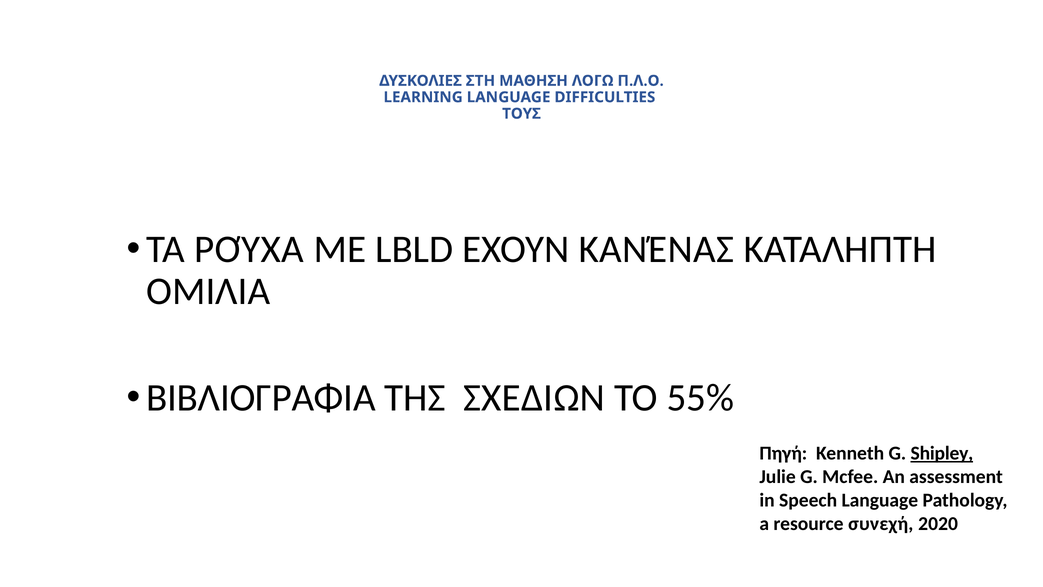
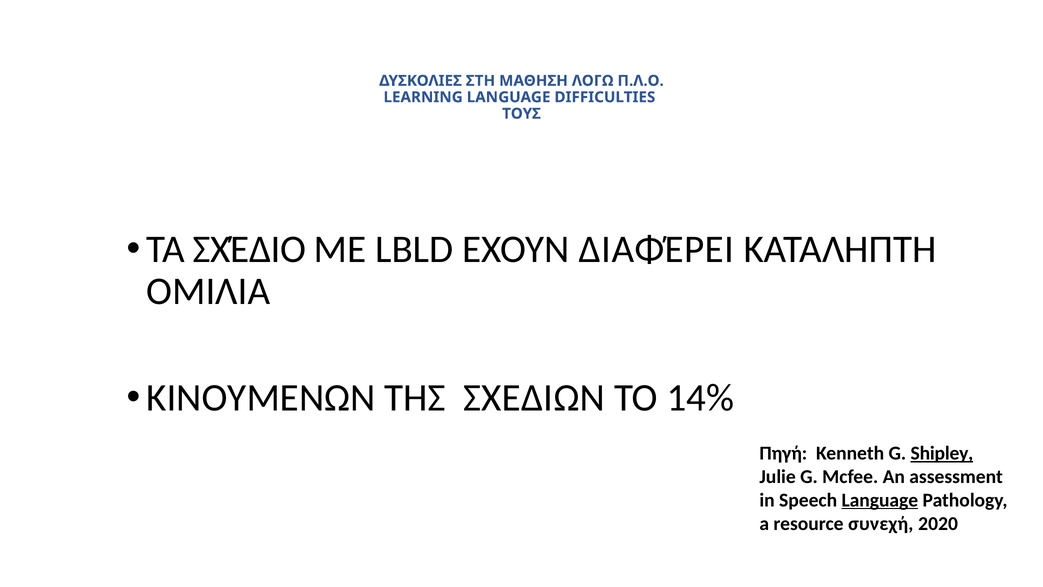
ΡΟΎΧΑ: ΡΟΎΧΑ -> ΣΧΈΔΙΟ (249, 249)
ΚΑΝΈΝΑΣ: ΚΑΝΈΝΑΣ -> ΔΙΑΦΈΡΕΙ (656, 249)
ΒΙΒΛΙΟΓΡΑΦΙΑ: ΒΙΒΛΙΟΓΡΑΦΙΑ -> ΚΙΝΟΥΜΕΝΩΝ (261, 398)
55%: 55% -> 14% (700, 398)
Language underline: none -> present (880, 500)
